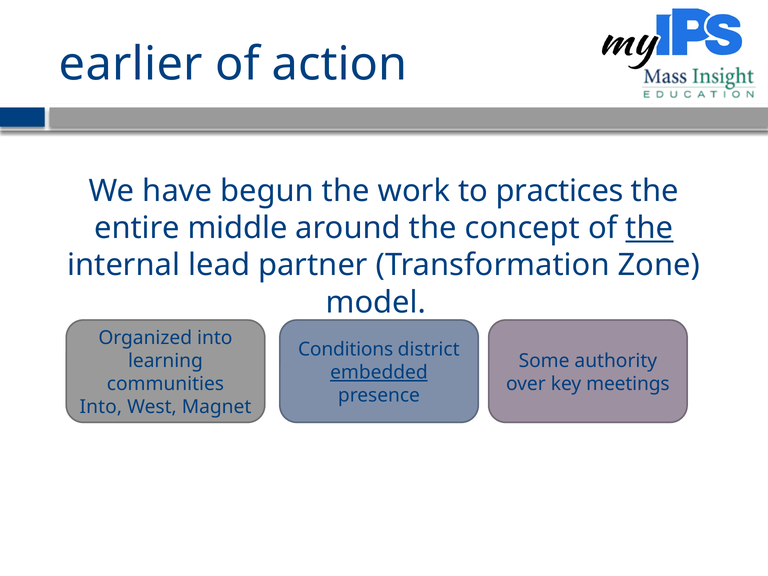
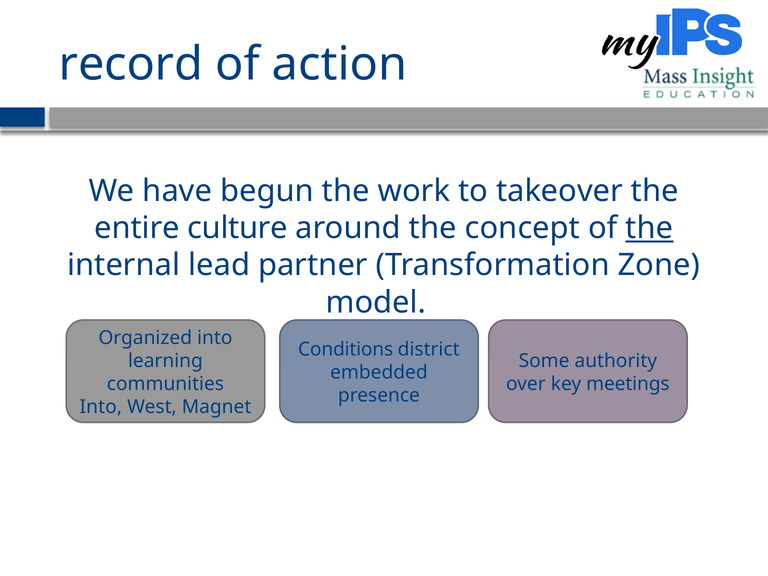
earlier: earlier -> record (131, 64)
practices: practices -> takeover (559, 191)
middle: middle -> culture (238, 228)
embedded underline: present -> none (379, 373)
